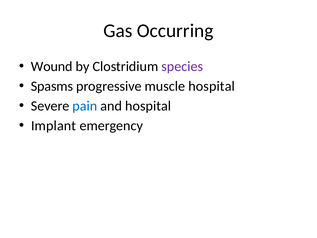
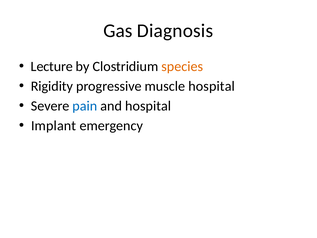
Occurring: Occurring -> Diagnosis (175, 31)
Wound: Wound -> Lecture (52, 67)
species colour: purple -> orange (182, 67)
Spasms: Spasms -> Rigidity (52, 86)
